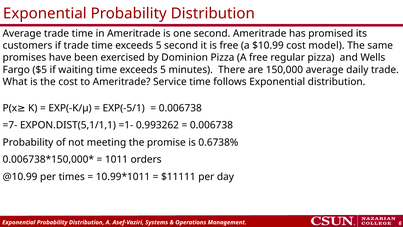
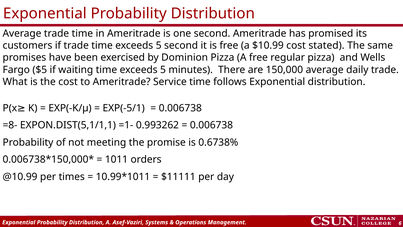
model: model -> stated (326, 45)
=7-: =7- -> =8- (10, 125)
